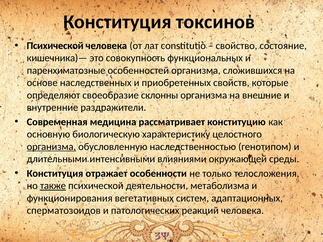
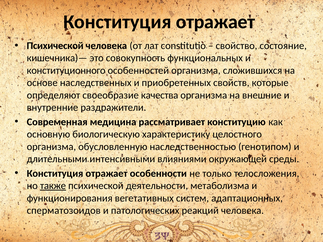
токсинов: токсинов -> отражает (215, 22)
паренхиматозные: паренхиматозные -> конституционного (66, 70)
склонны: склонны -> качества (160, 95)
организма underline: present -> none (51, 147)
